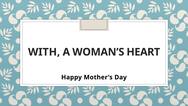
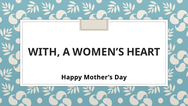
WOMAN’S: WOMAN’S -> WOMEN’S (98, 52)
